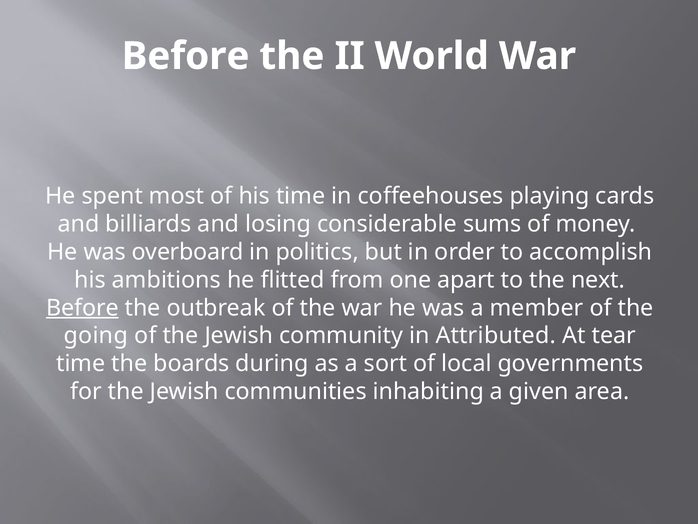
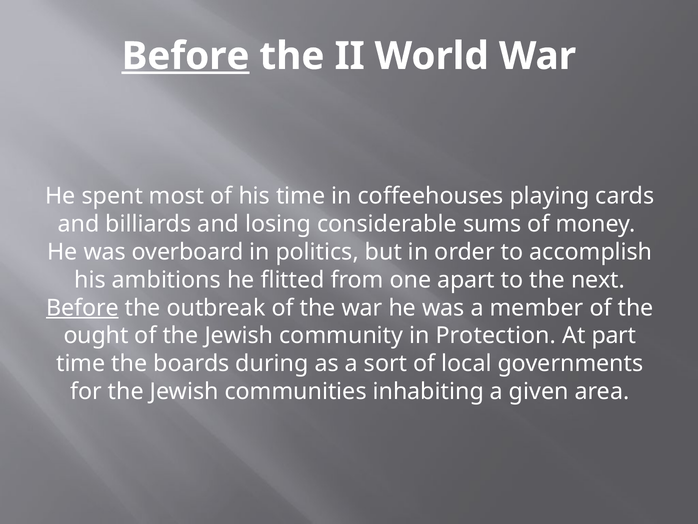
Before underline: none -> present (186, 56)
going: going -> ought (96, 335)
Attributed: Attributed -> Protection (496, 335)
tear: tear -> part (614, 335)
